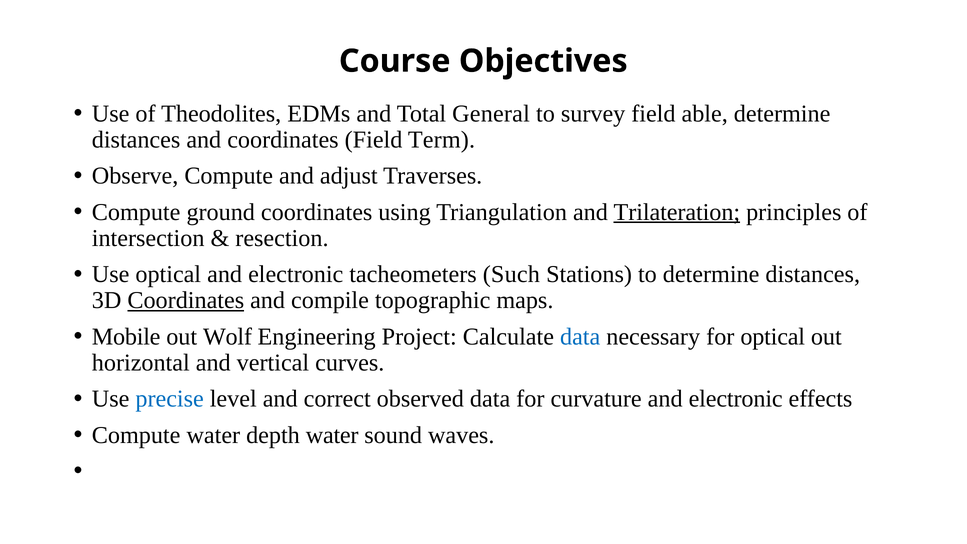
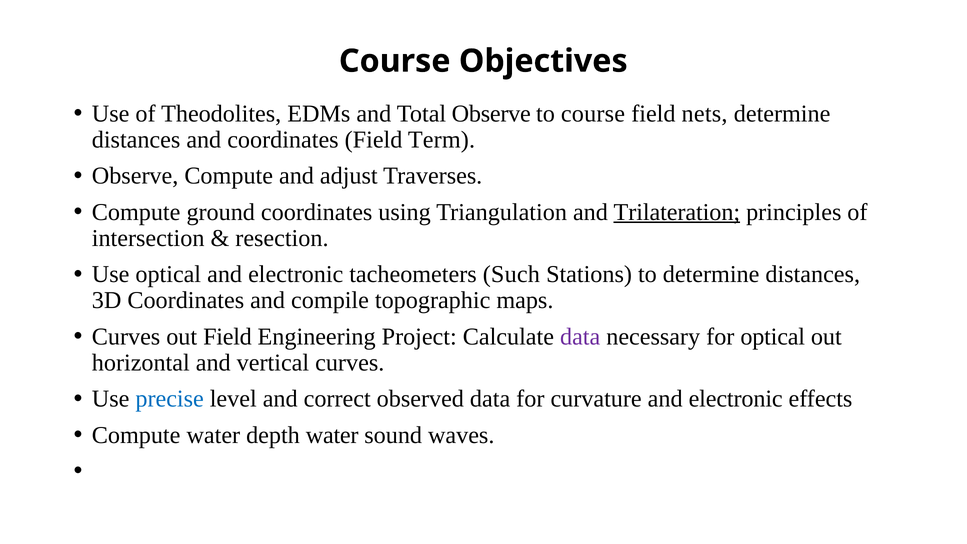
Total General: General -> Observe (491, 114)
to survey: survey -> course (593, 114)
able: able -> nets (705, 114)
Coordinates underline: present -> none (186, 300)
Mobile: Mobile -> Curves (126, 337)
out Wolf: Wolf -> Field (227, 337)
data colour: blue -> purple (580, 337)
